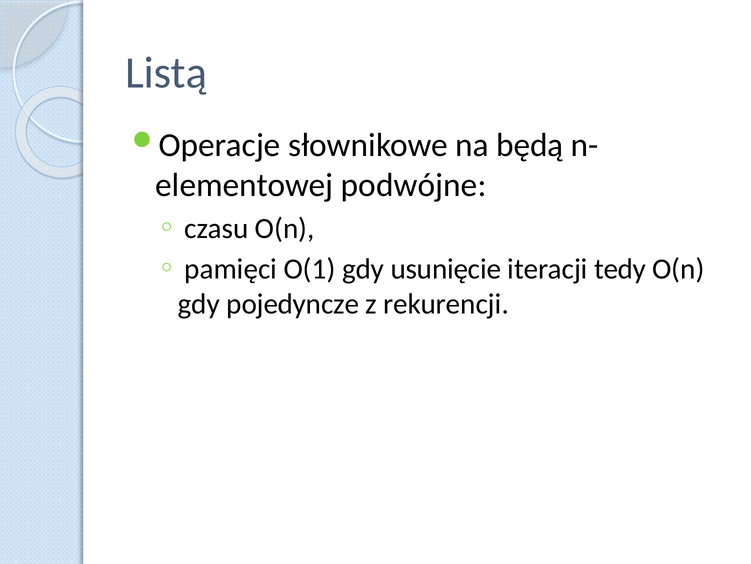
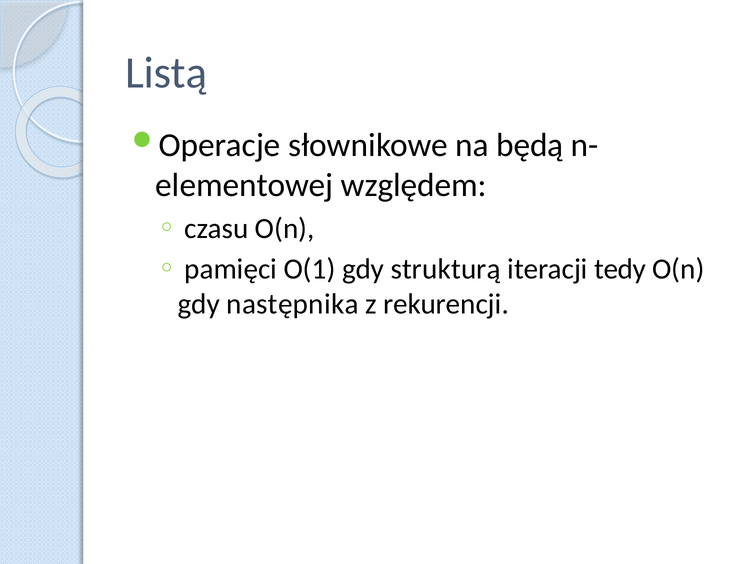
podwójne: podwójne -> względem (414, 185)
usunięcie: usunięcie -> strukturą (446, 269)
pojedyncze: pojedyncze -> następnika (292, 304)
